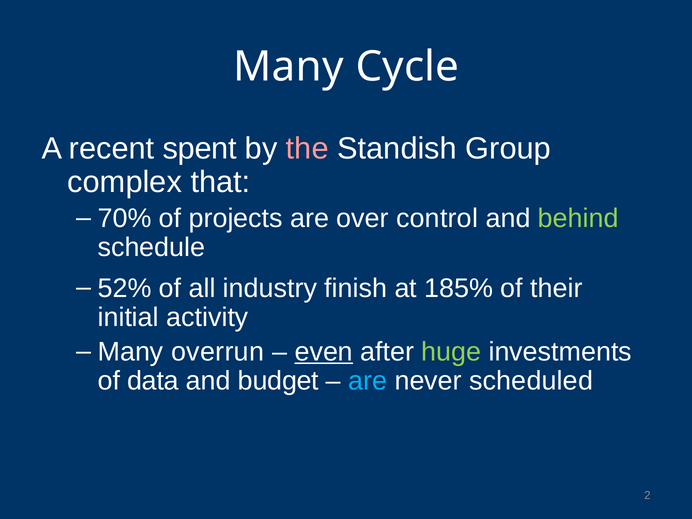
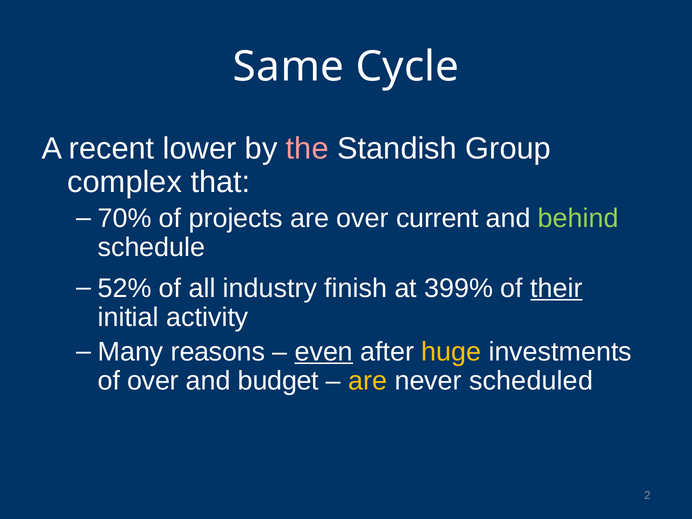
Many: Many -> Same (289, 67)
spent: spent -> lower (200, 149)
control: control -> current (437, 218)
185%: 185% -> 399% (459, 288)
their underline: none -> present (556, 288)
overrun: overrun -> reasons (218, 352)
huge colour: light green -> yellow (451, 352)
of data: data -> over (153, 381)
are colour: light blue -> yellow (368, 381)
